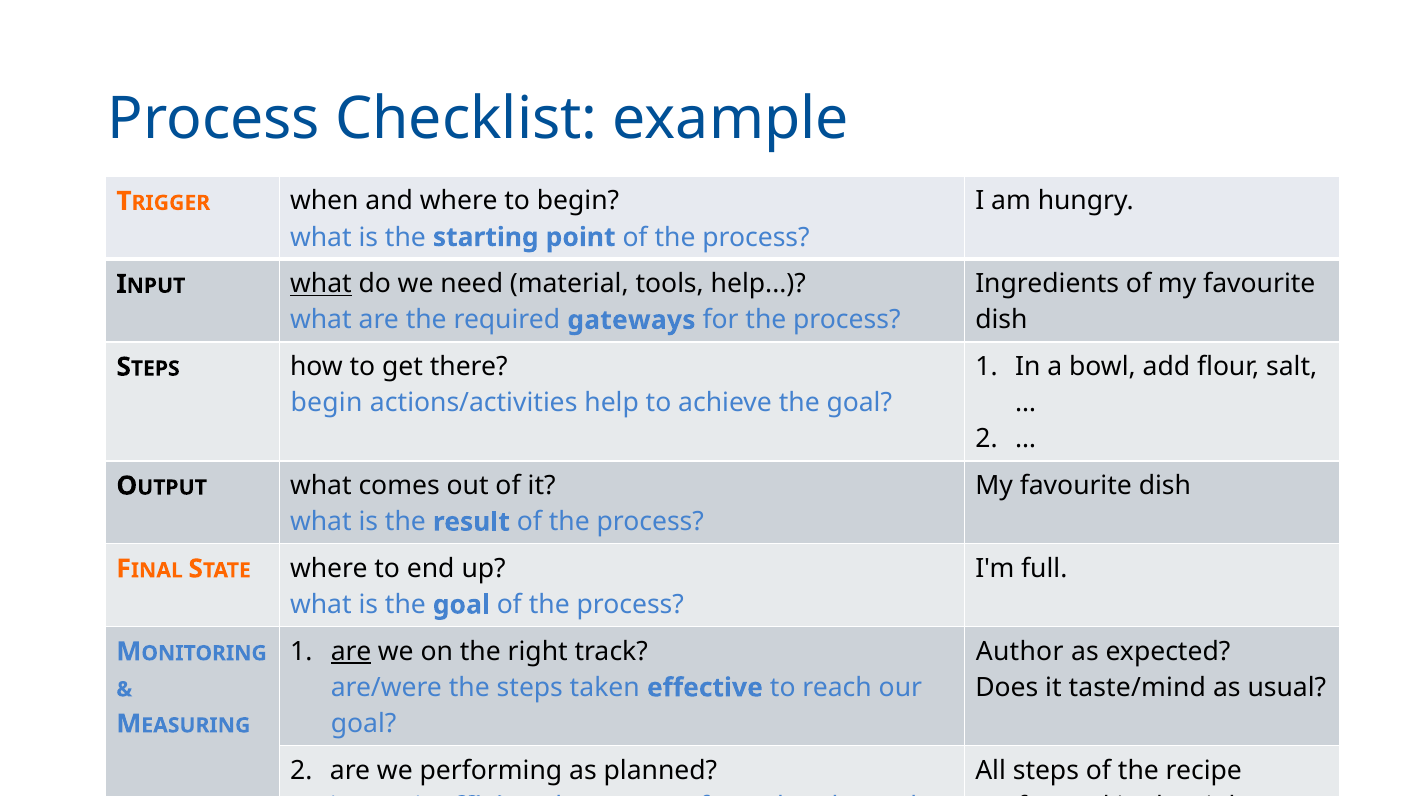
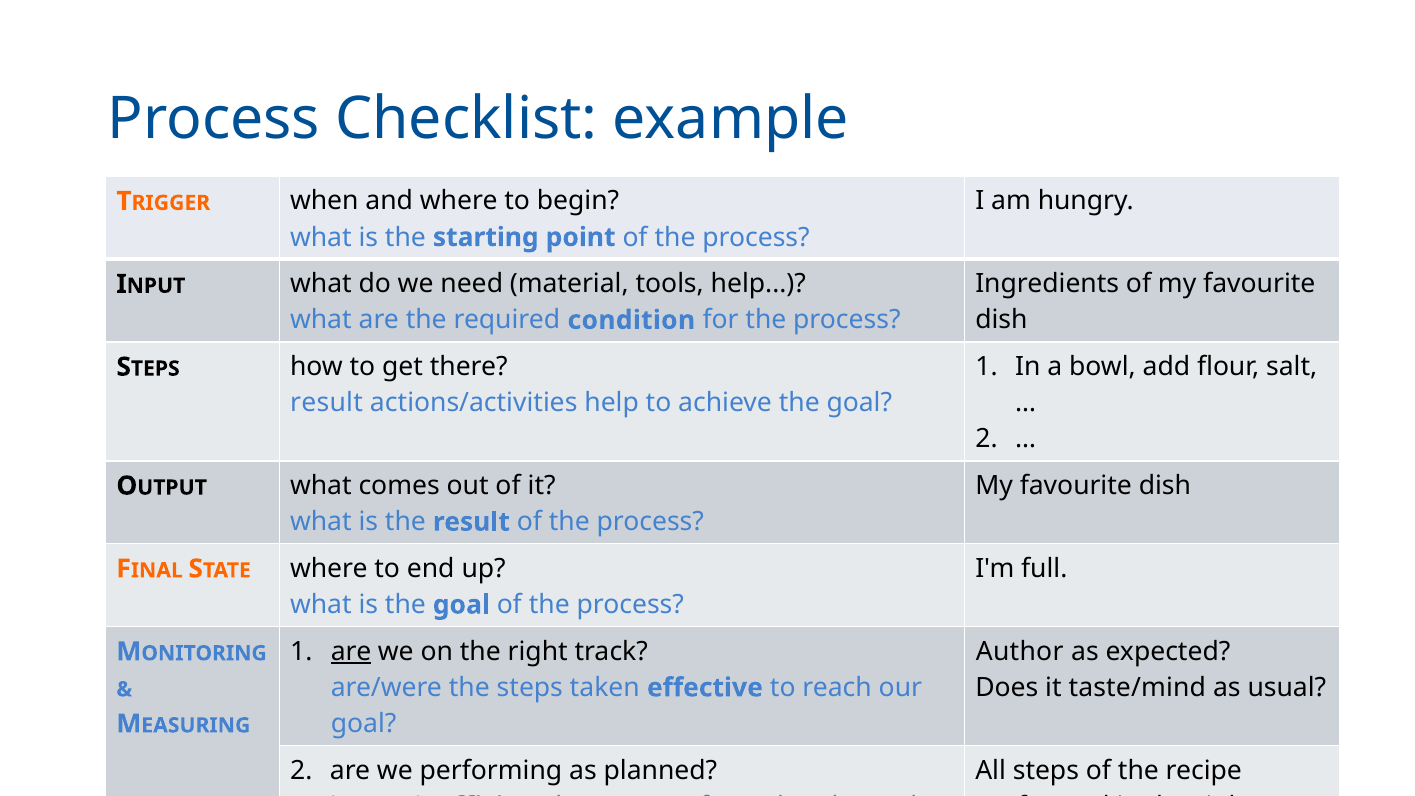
what underline: present -> none (321, 284)
gateways: gateways -> condition (631, 320)
begin: begin -> result (327, 403)
